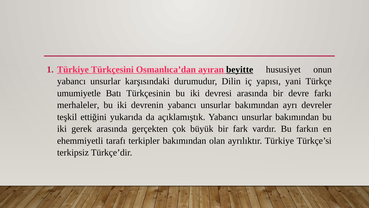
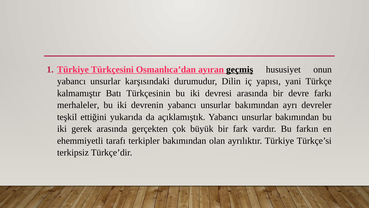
beyitte: beyitte -> geçmiş (240, 69)
umumiyetle: umumiyetle -> kalmamıştır (79, 93)
